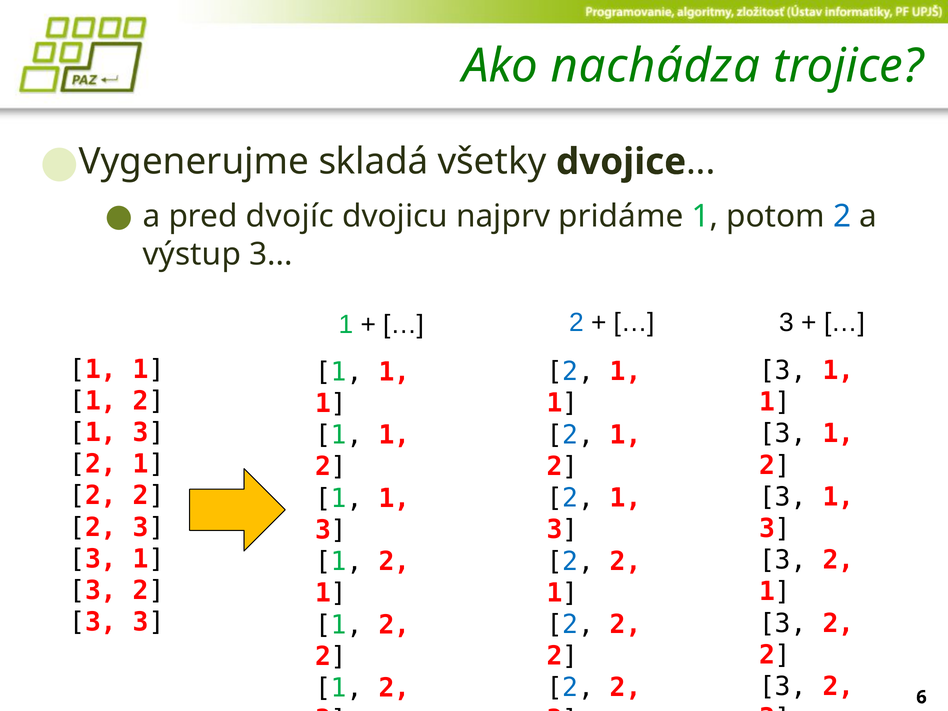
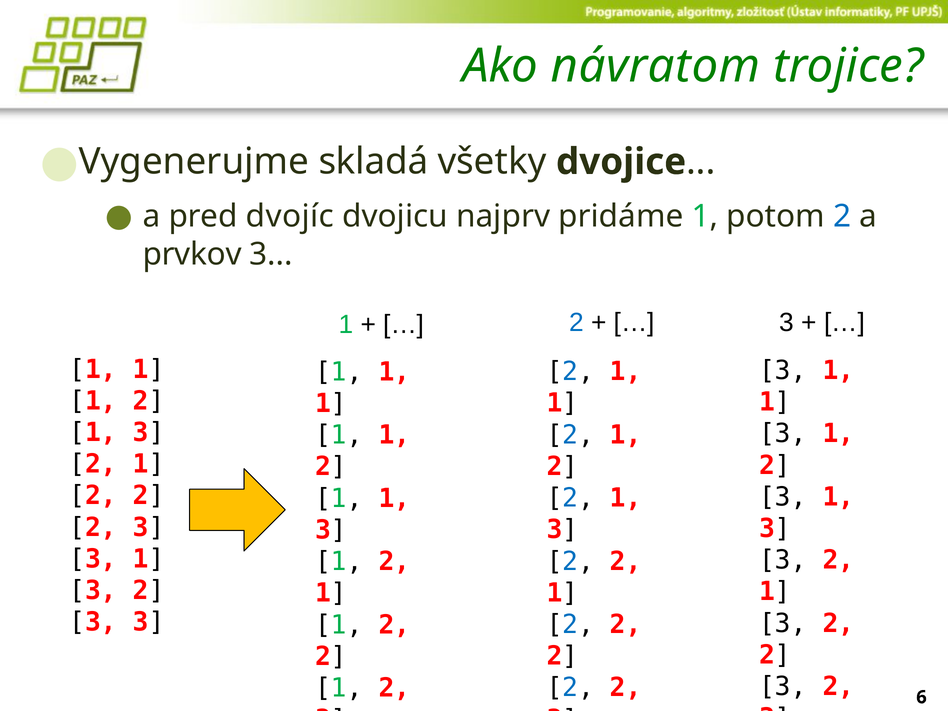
nachádza: nachádza -> návratom (655, 66)
výstup: výstup -> prvkov (192, 254)
